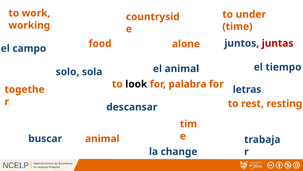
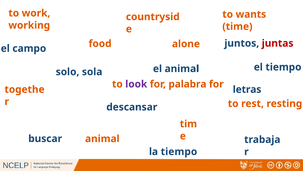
under: under -> wants (251, 14)
look colour: black -> purple (136, 84)
la change: change -> tiempo (179, 151)
